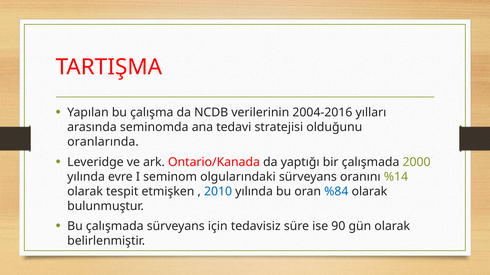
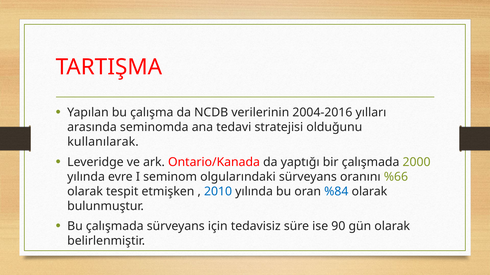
oranlarında: oranlarında -> kullanılarak (103, 142)
%14: %14 -> %66 (396, 177)
